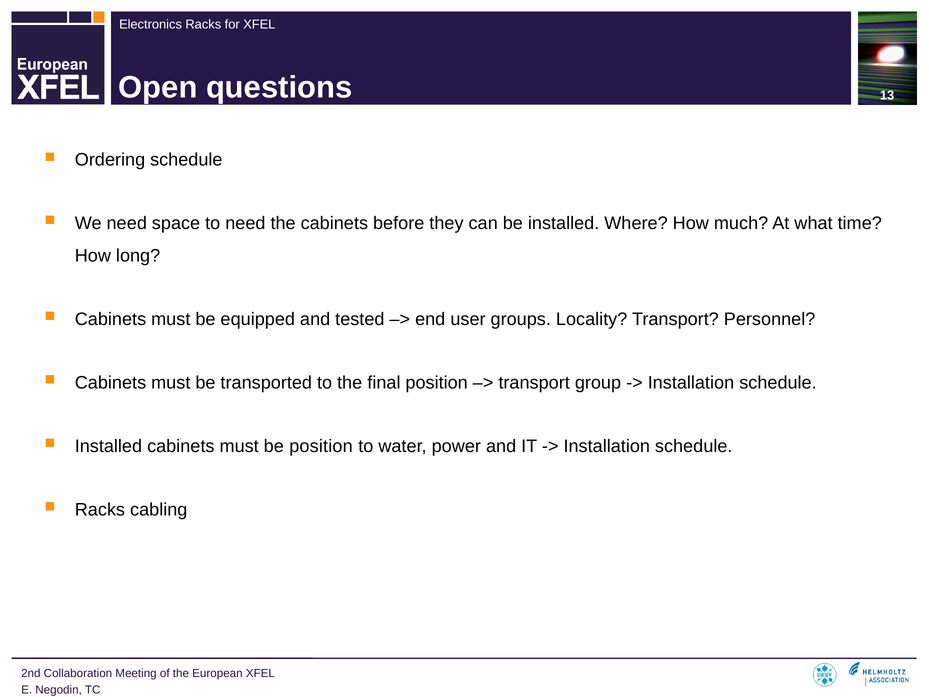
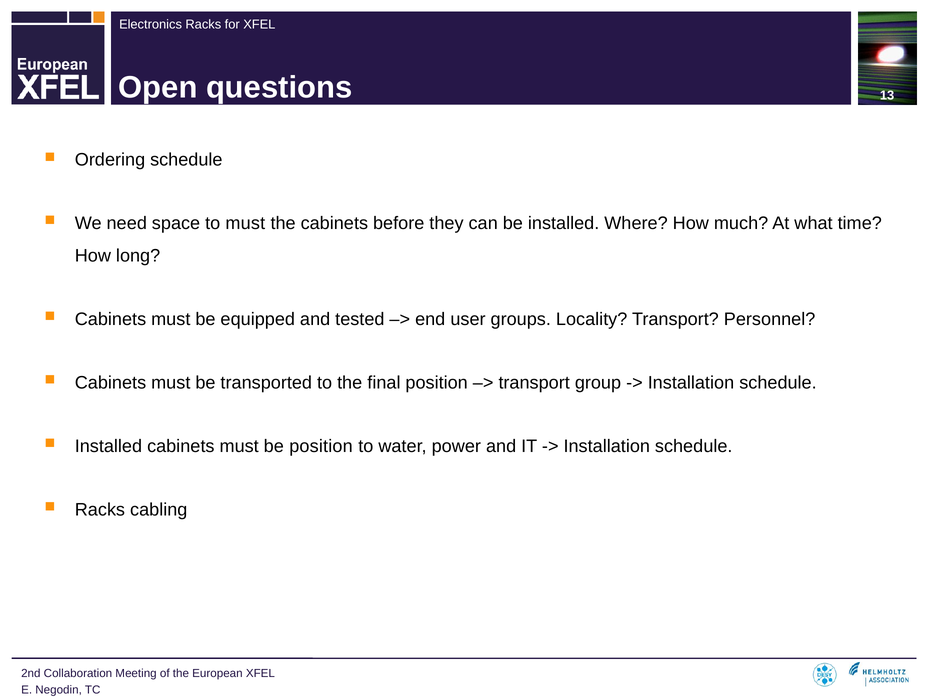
to need: need -> must (245, 223)
